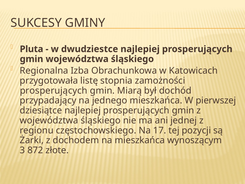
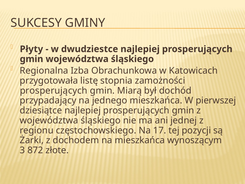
Pluta: Pluta -> Płyty (31, 49)
